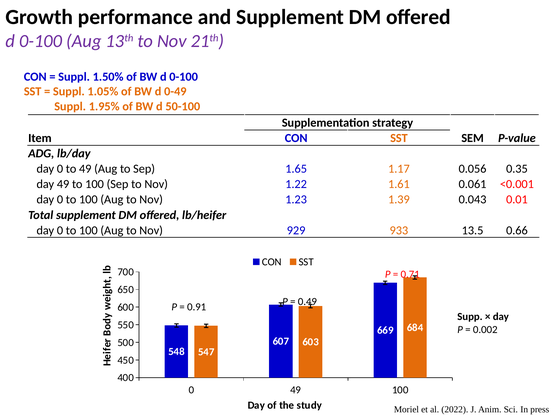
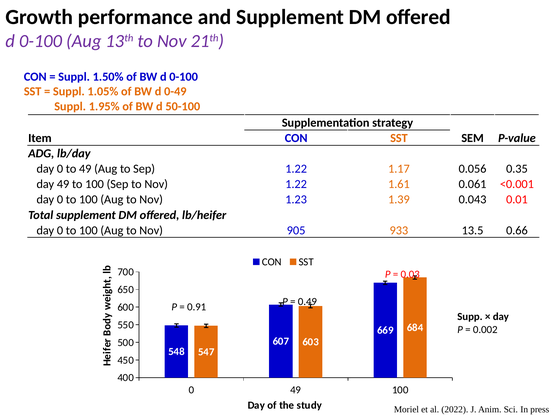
Sep 1.65: 1.65 -> 1.22 (296, 169)
929: 929 -> 905 (296, 230)
0.71: 0.71 -> 0.03 (410, 274)
